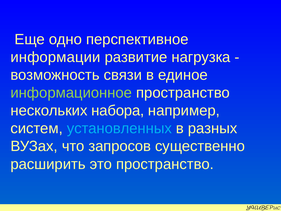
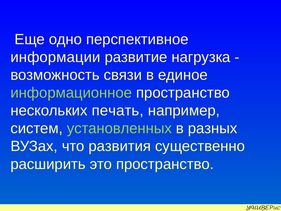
набора: набора -> печать (118, 111)
установленных colour: light blue -> light green (119, 128)
запросов: запросов -> развития (120, 146)
